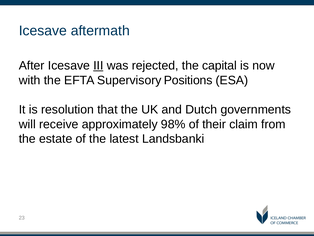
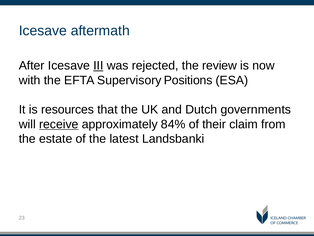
capital: capital -> review (220, 65)
resolution: resolution -> resources (68, 109)
receive underline: none -> present (59, 124)
98%: 98% -> 84% (173, 124)
